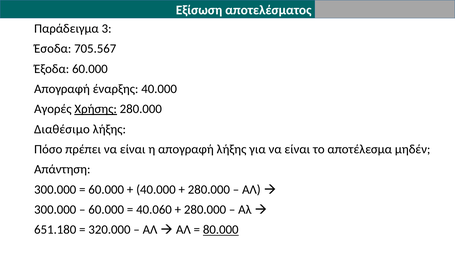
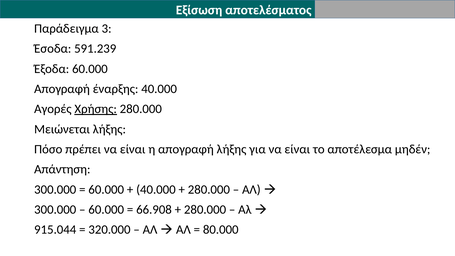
705.567: 705.567 -> 591.239 (95, 49)
Διαθέσιμο: Διαθέσιμο -> Μειώνεται (62, 129)
40.060: 40.060 -> 66.908 (154, 210)
651.180: 651.180 -> 915.044 (55, 230)
80.000 underline: present -> none (221, 230)
